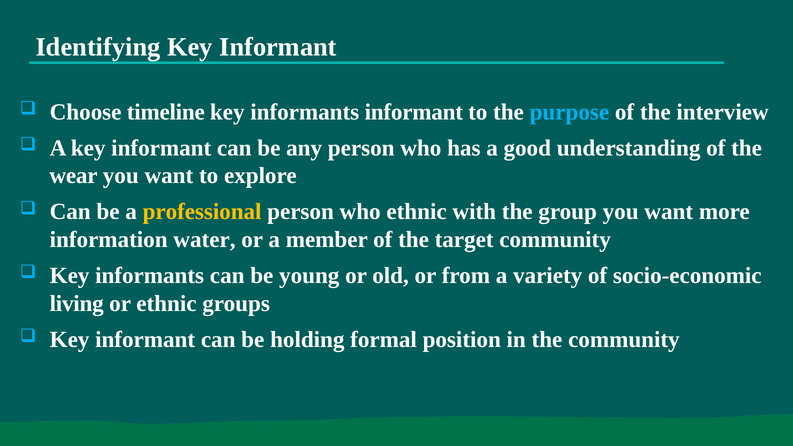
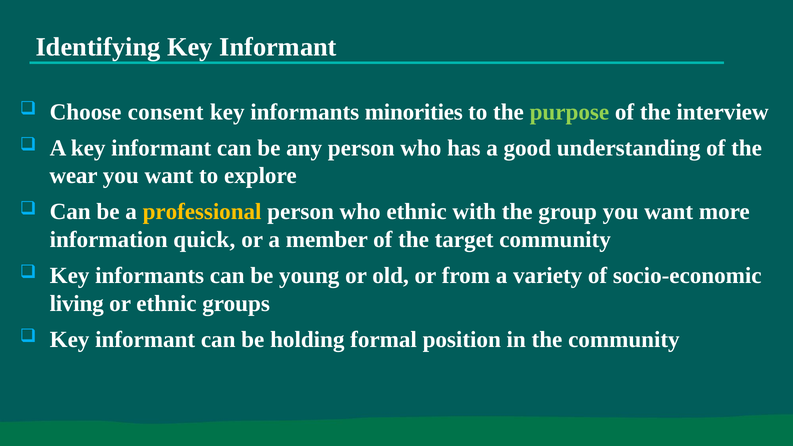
timeline: timeline -> consent (166, 112)
informants informant: informant -> minorities (414, 112)
purpose colour: light blue -> light green (569, 112)
water: water -> quick (204, 240)
